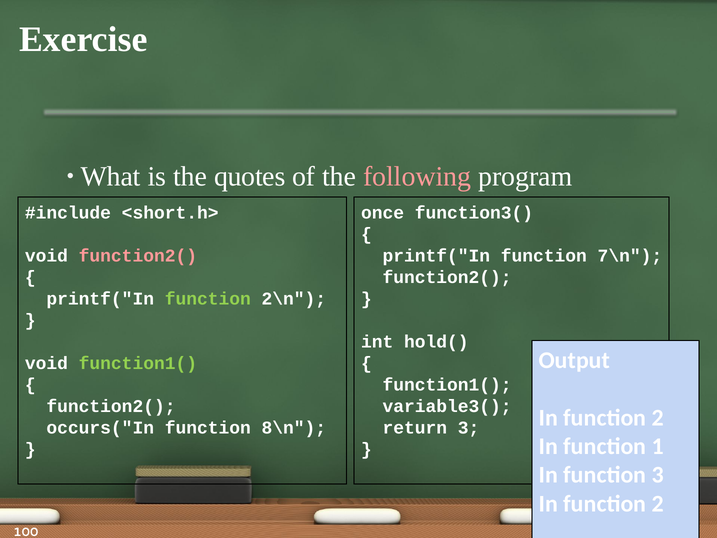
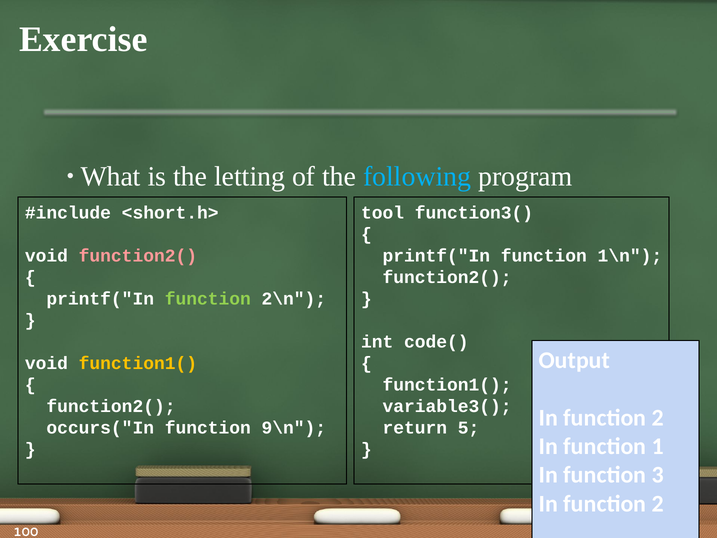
quotes: quotes -> letting (250, 177)
following colour: pink -> light blue (417, 177)
once: once -> tool (383, 213)
7\n: 7\n -> 1\n (630, 256)
hold(: hold( -> code( (436, 342)
function1( colour: light green -> yellow (138, 363)
8\n: 8\n -> 9\n (294, 428)
return 3: 3 -> 5 (469, 428)
